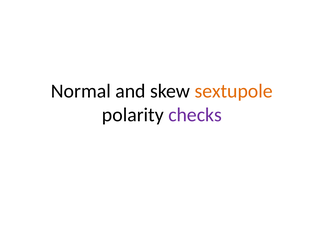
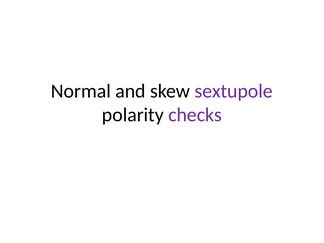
sextupole colour: orange -> purple (234, 91)
